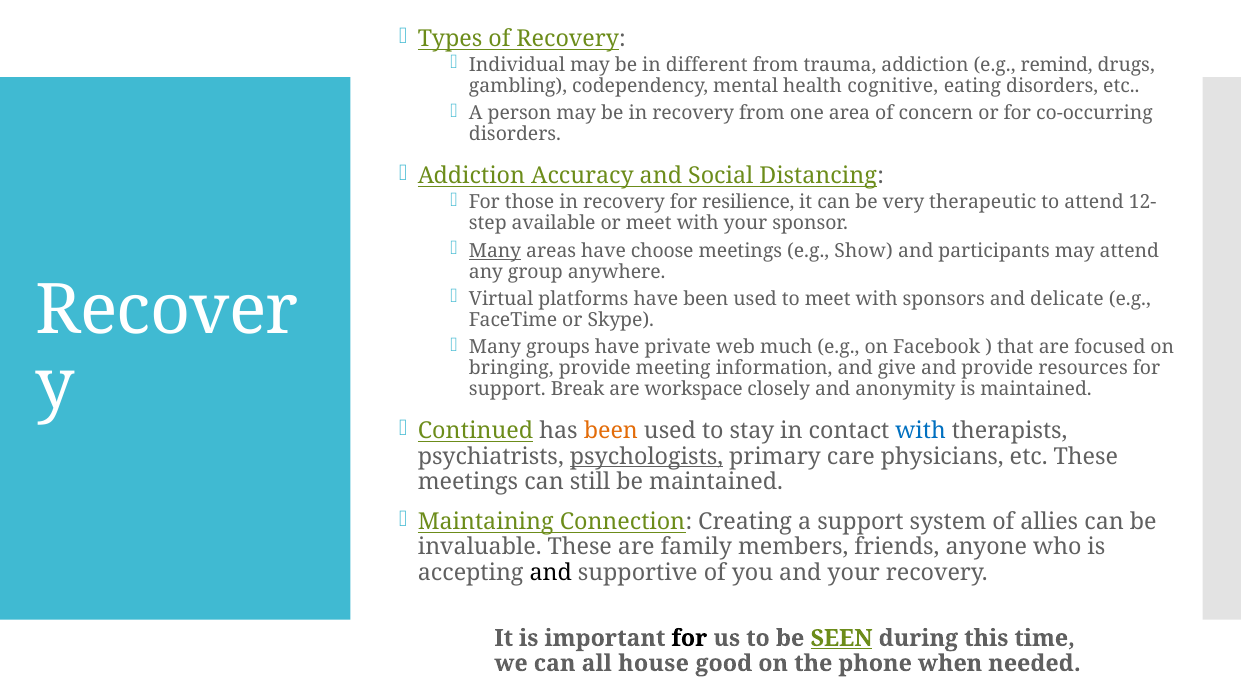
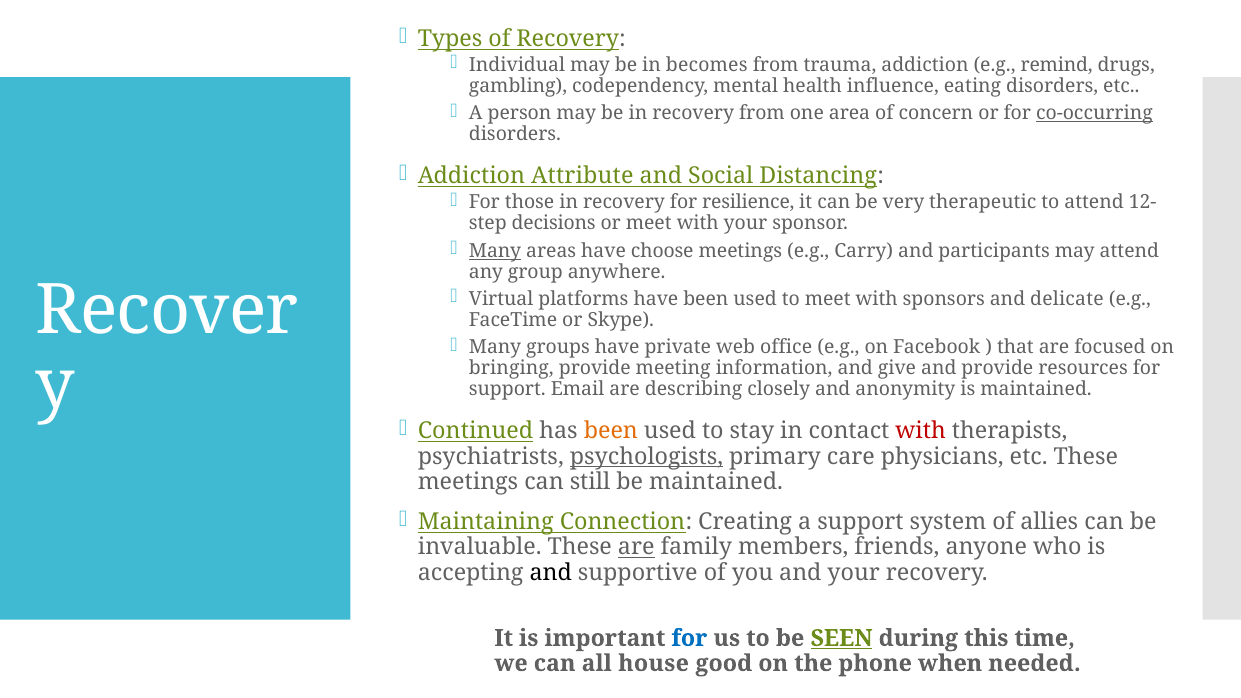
different: different -> becomes (707, 65)
cognitive: cognitive -> influence (893, 86)
co-occurring underline: none -> present (1094, 114)
Accuracy: Accuracy -> Attribute (582, 176)
available: available -> decisions (554, 223)
Show: Show -> Carry (864, 251)
much: much -> office (786, 348)
Break: Break -> Email (578, 390)
workspace: workspace -> describing (694, 390)
with colour: blue -> red (921, 431)
are underline: none -> present (636, 547)
for colour: black -> blue (689, 638)
